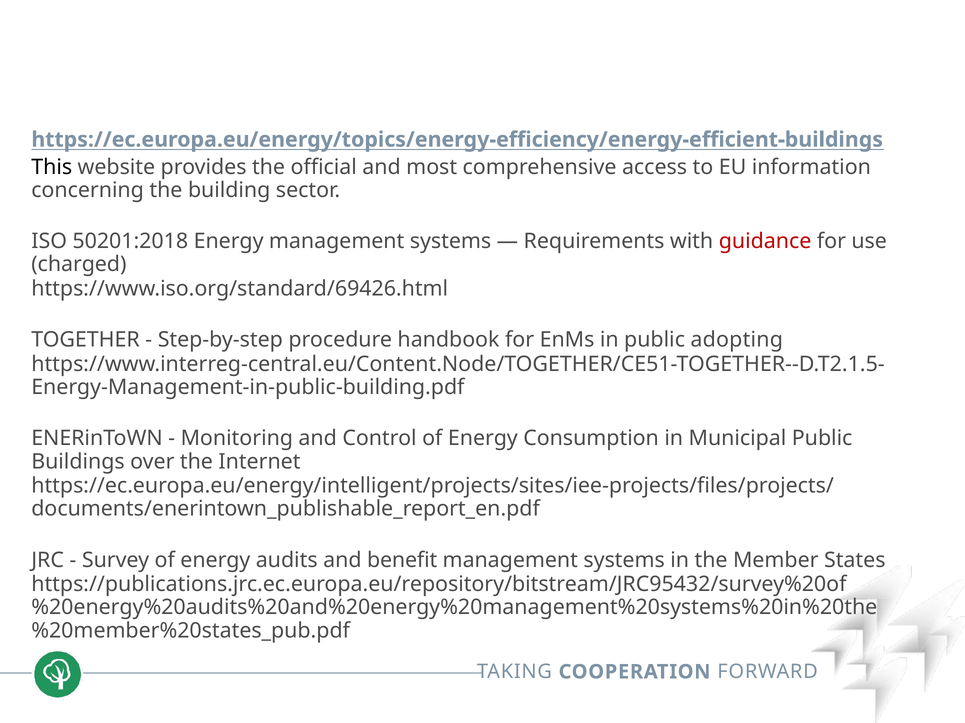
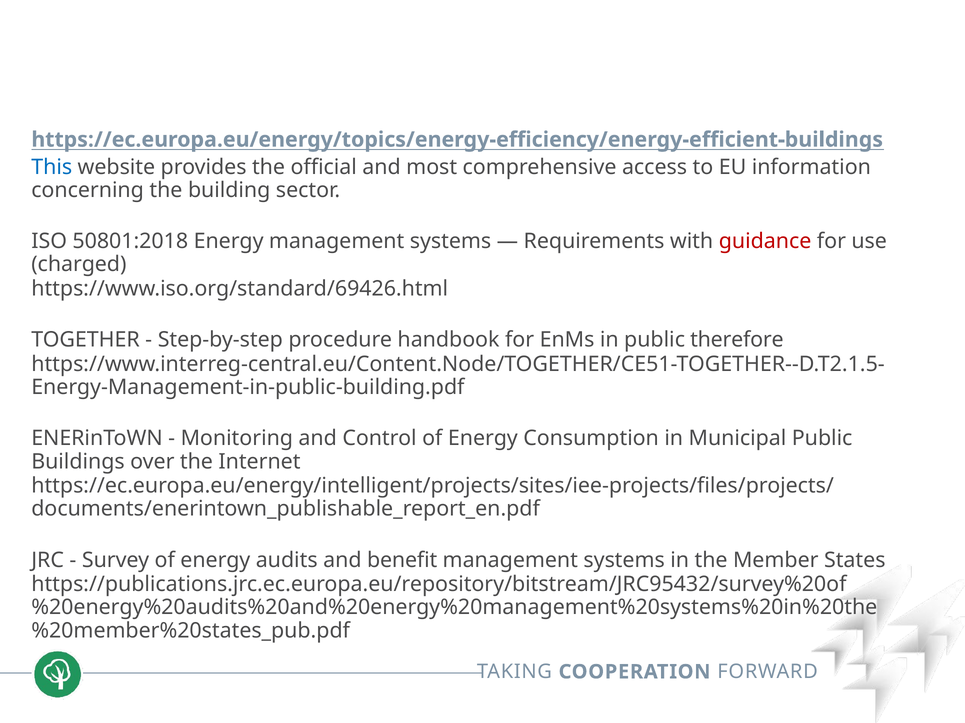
This colour: black -> blue (52, 167)
50201:2018: 50201:2018 -> 50801:2018 (130, 241)
adopting: adopting -> therefore (737, 340)
